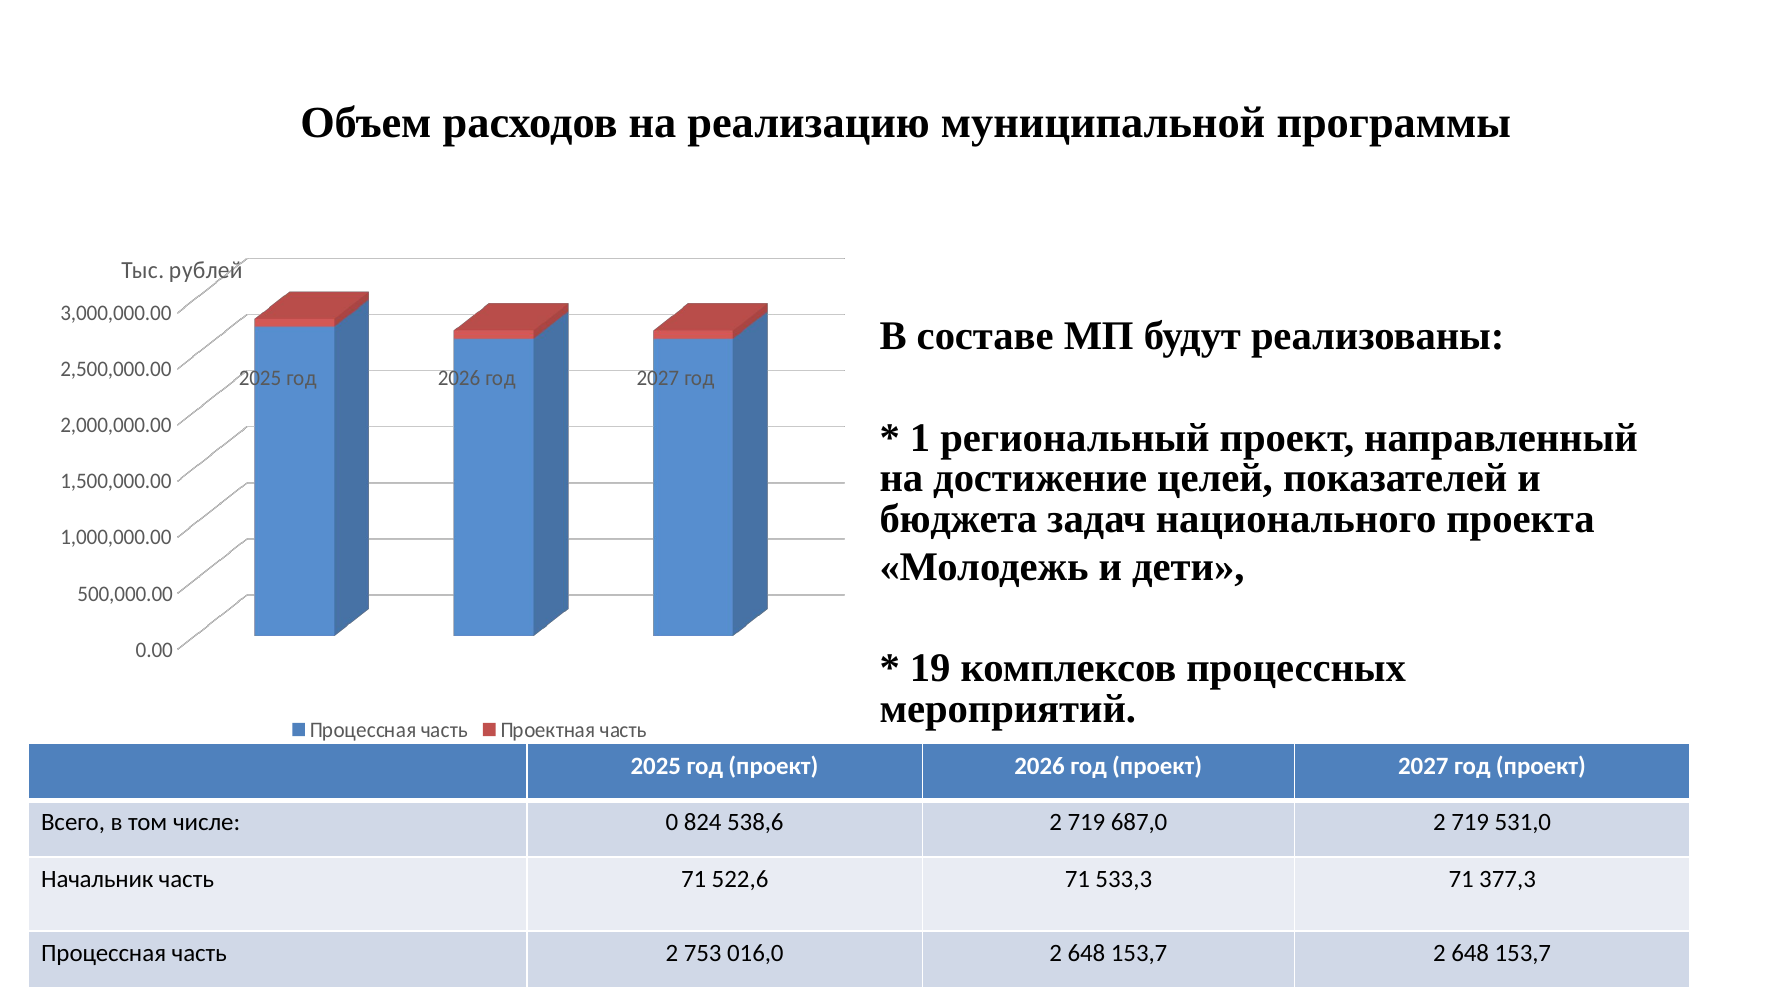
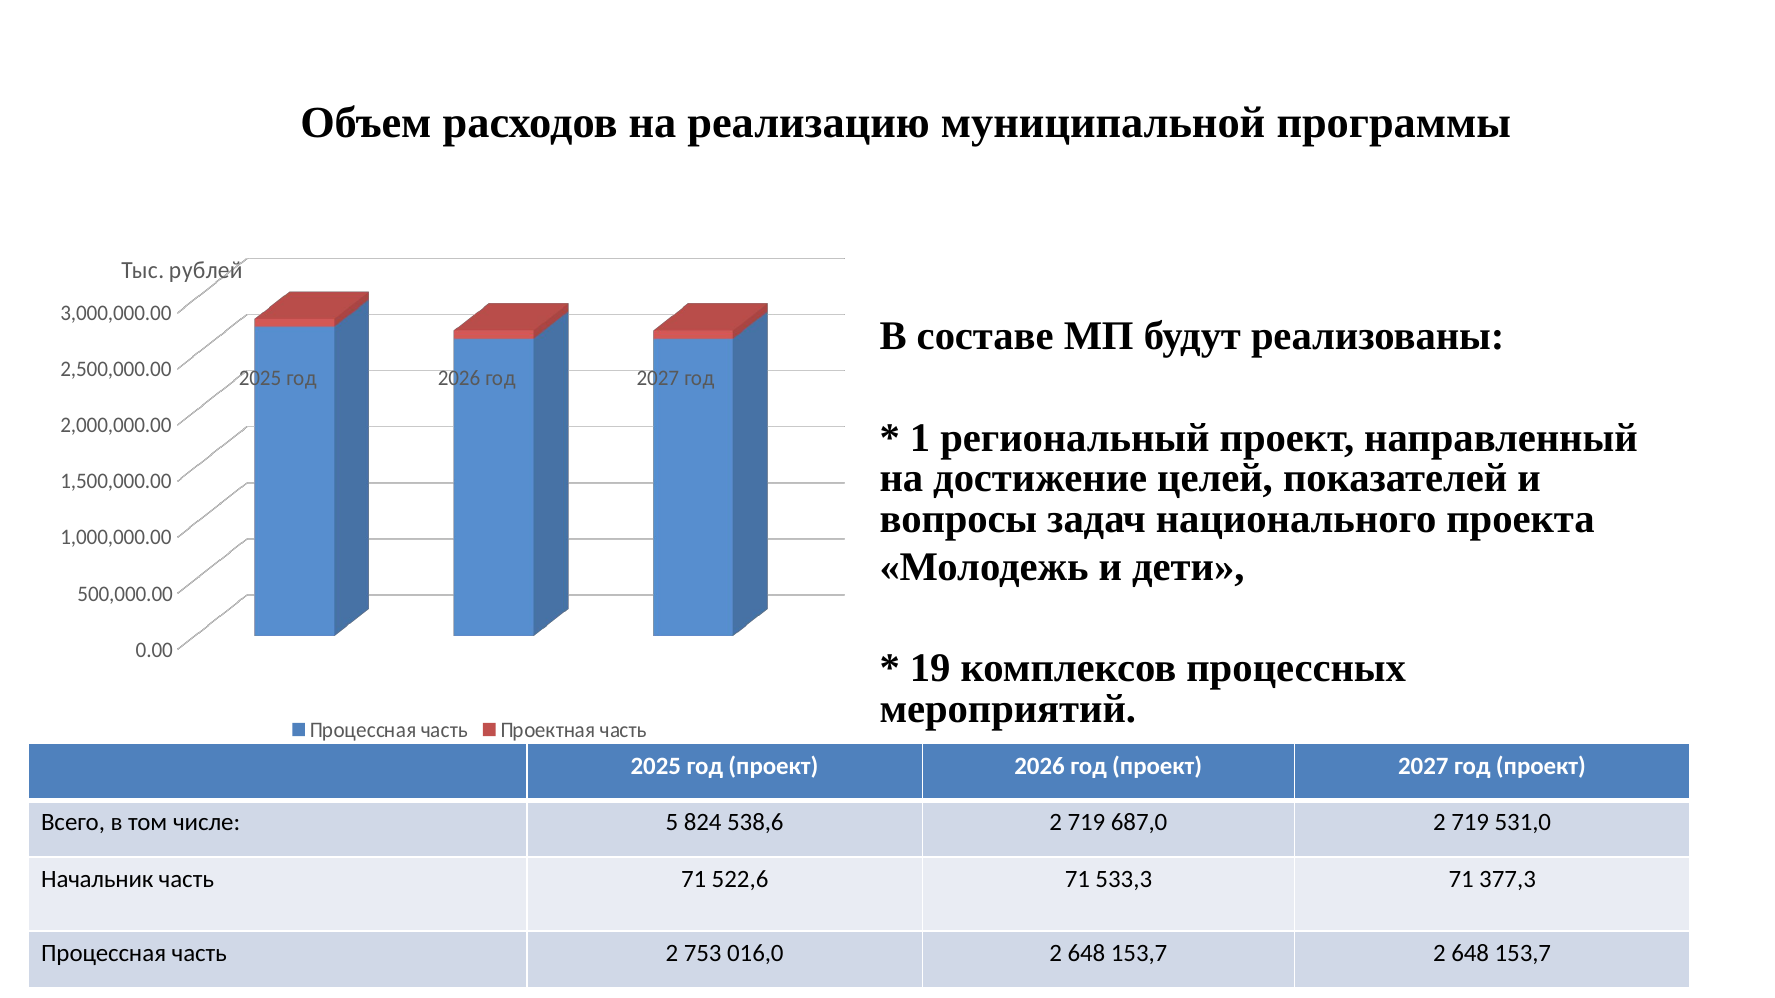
бюджета: бюджета -> вопросы (958, 519)
0: 0 -> 5 (672, 823)
